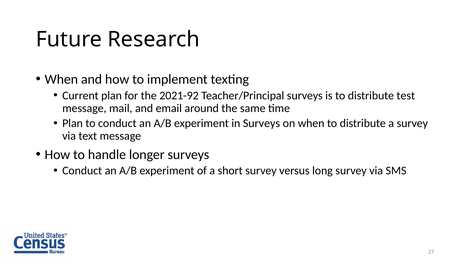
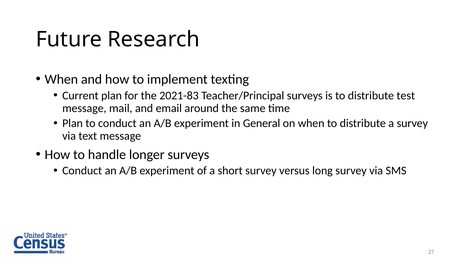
2021-92: 2021-92 -> 2021-83 (179, 96)
in Surveys: Surveys -> General (262, 123)
